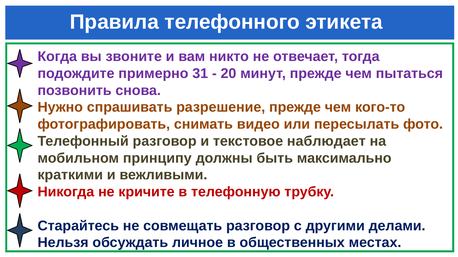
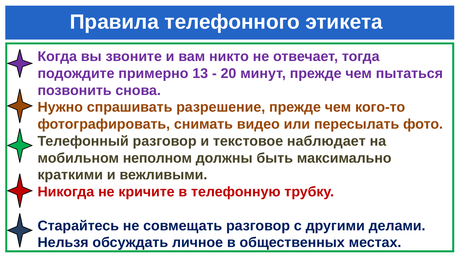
31: 31 -> 13 (200, 74)
принципу: принципу -> неполном (157, 159)
